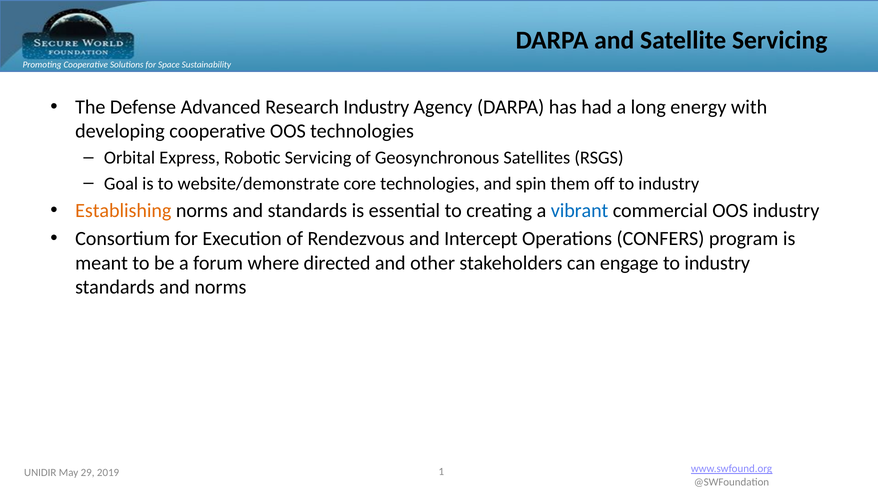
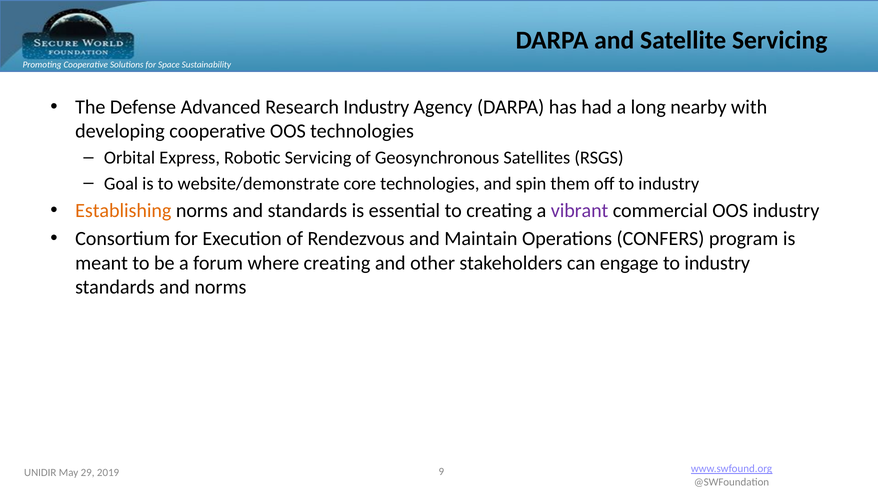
energy: energy -> nearby (698, 107)
vibrant colour: blue -> purple (580, 211)
Intercept: Intercept -> Maintain (481, 239)
where directed: directed -> creating (337, 263)
1: 1 -> 9 (441, 471)
